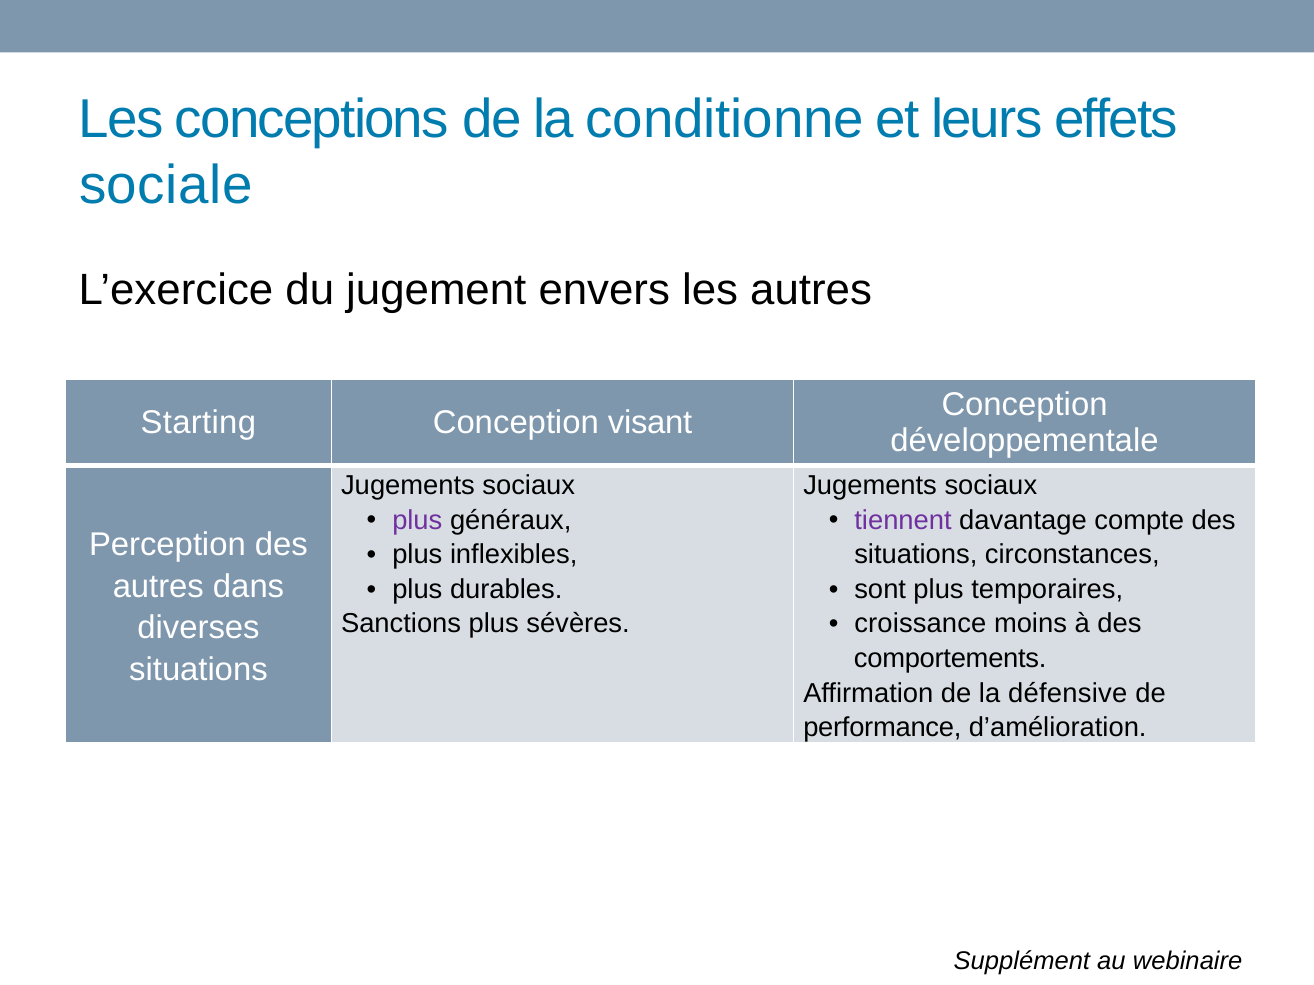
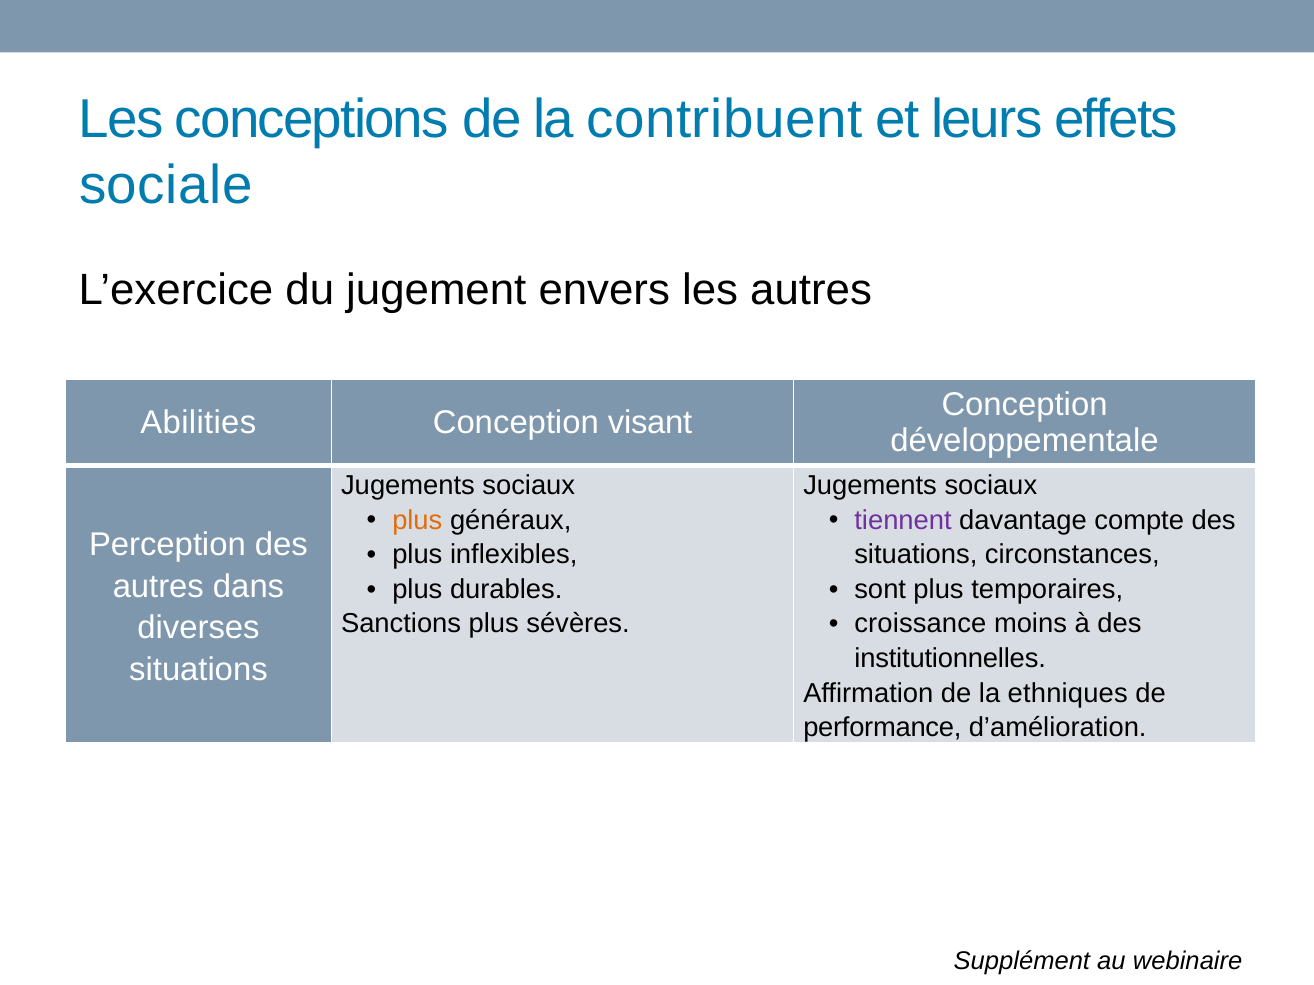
conditionne: conditionne -> contribuent (724, 120)
Starting: Starting -> Abilities (198, 423)
plus colour: purple -> orange (417, 520)
comportements: comportements -> institutionnelles (950, 659)
défensive: défensive -> ethniques (1068, 694)
